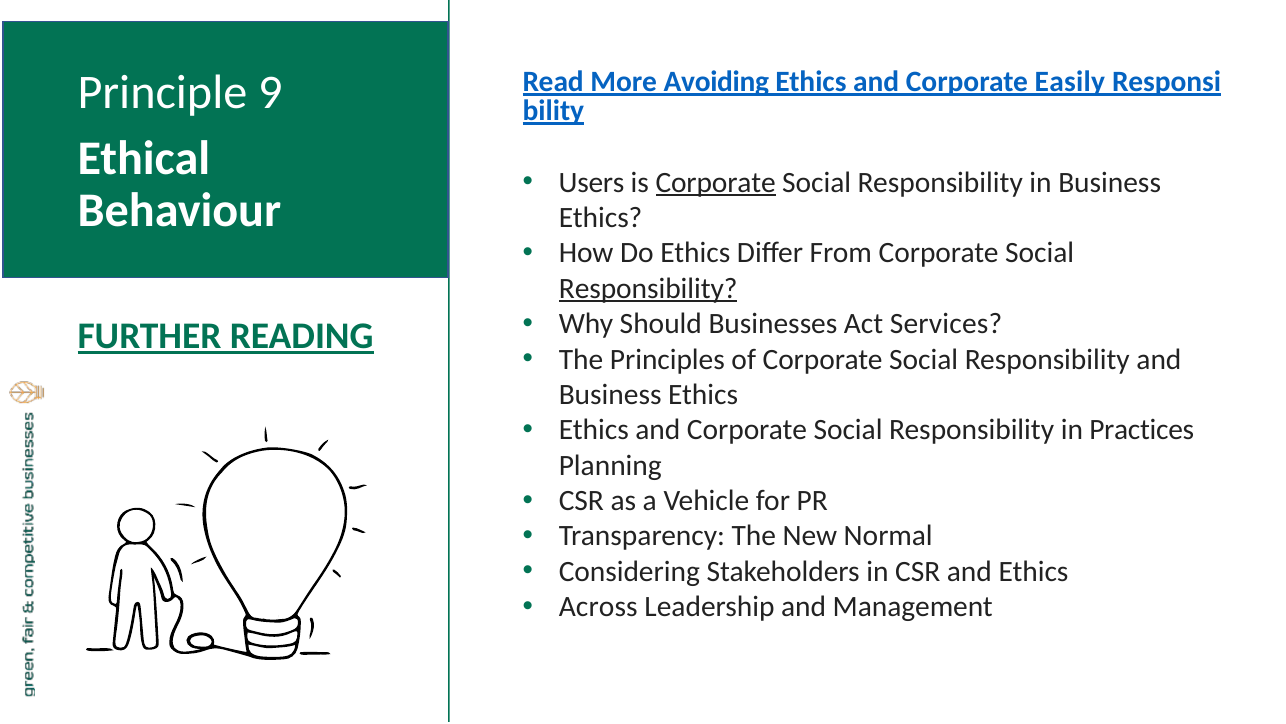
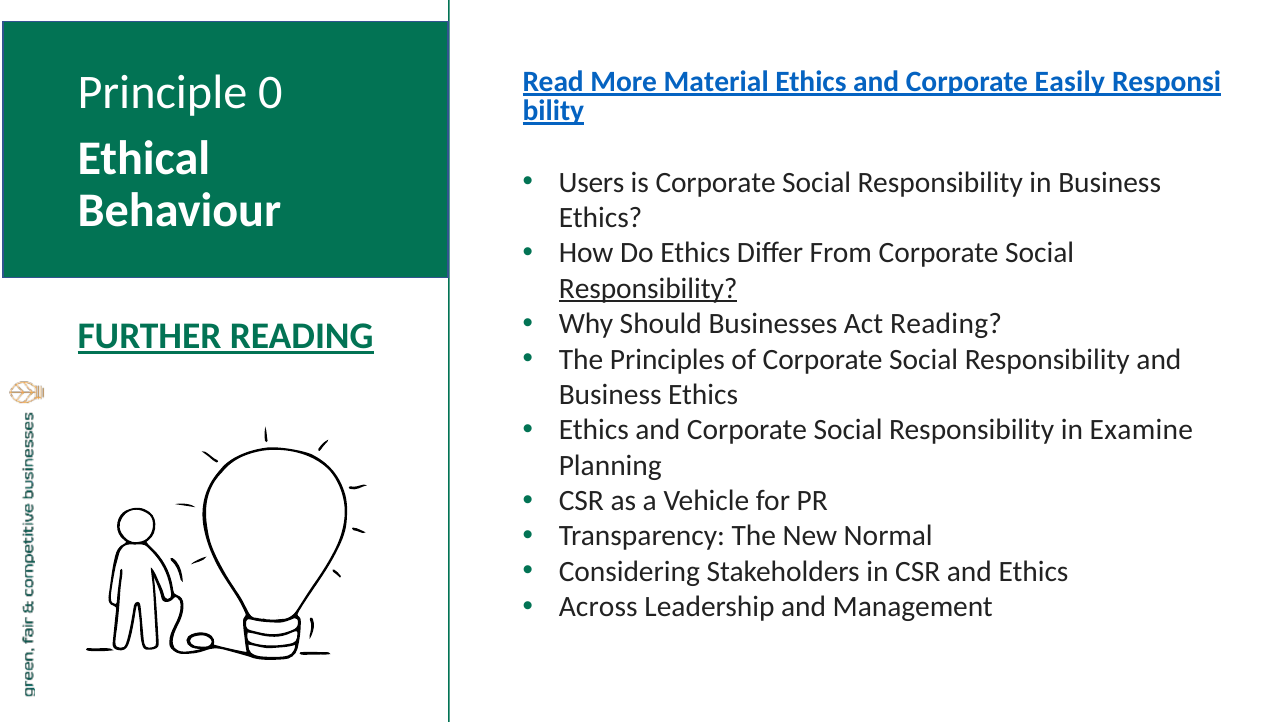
Avoiding: Avoiding -> Material (716, 82)
9: 9 -> 0 (270, 93)
Corporate underline: present -> none (716, 182)
Act Services: Services -> Reading (946, 324)
Practices: Practices -> Examine (1141, 430)
